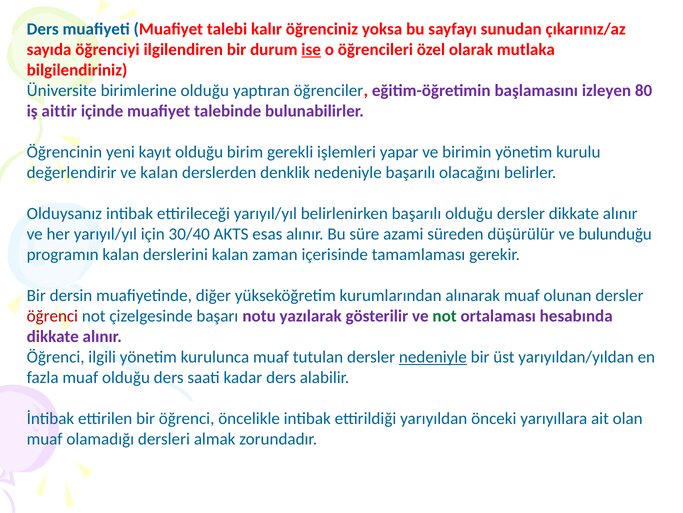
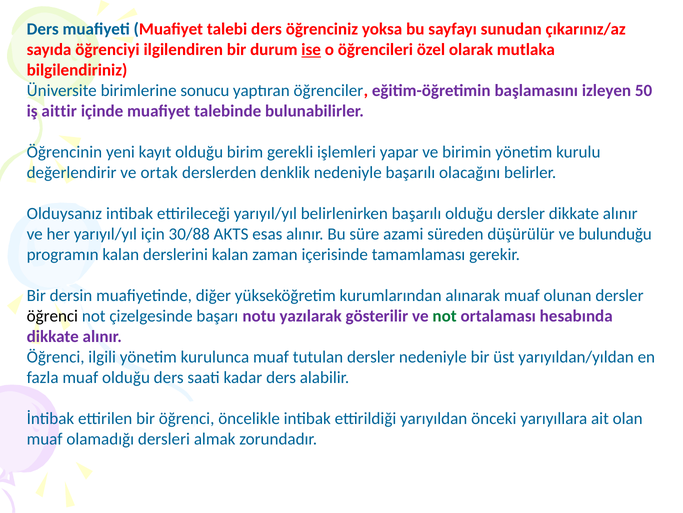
talebi kalır: kalır -> ders (266, 29)
birimlerine olduğu: olduğu -> sonucu (205, 90)
80: 80 -> 50 (644, 90)
ve kalan: kalan -> ortak (159, 172)
30/40: 30/40 -> 30/88 (189, 234)
öğrenci colour: red -> black (52, 316)
nedeniyle underline: present -> none (433, 357)
